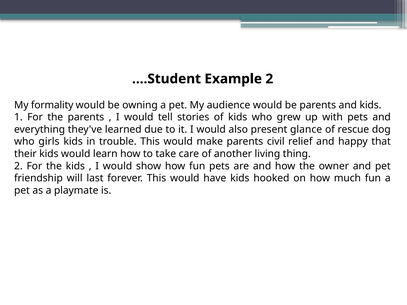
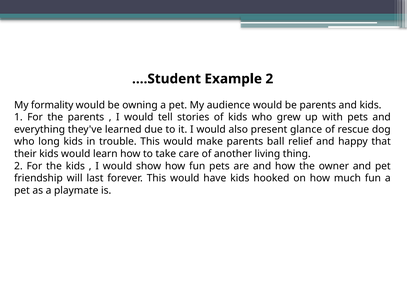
girls: girls -> long (49, 142)
civil: civil -> ball (276, 142)
